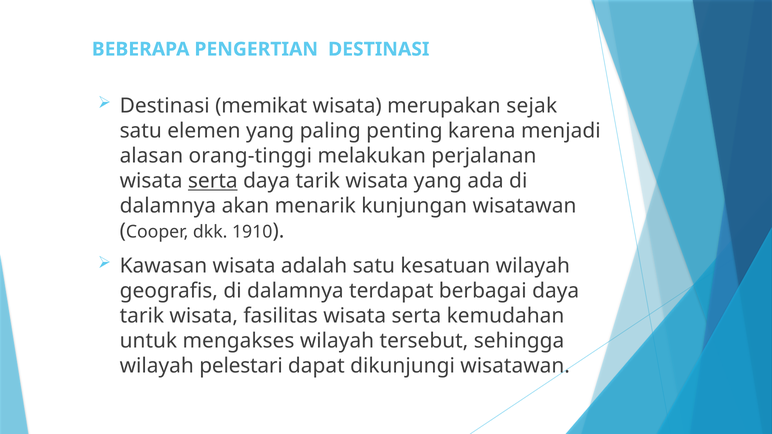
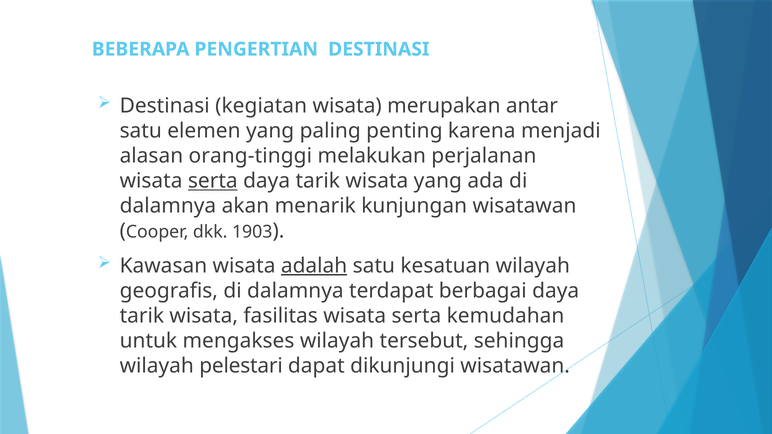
memikat: memikat -> kegiatan (261, 106)
sejak: sejak -> antar (532, 106)
1910: 1910 -> 1903 (252, 232)
adalah underline: none -> present (314, 266)
